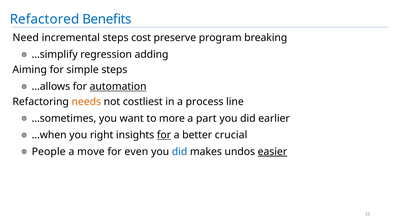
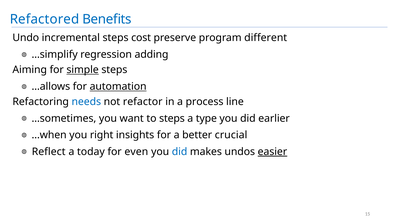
Need: Need -> Undo (26, 38)
breaking: breaking -> different (266, 38)
simple underline: none -> present (83, 70)
needs colour: orange -> blue (86, 102)
costliest: costliest -> refactor (143, 102)
to more: more -> steps (172, 119)
part: part -> type (206, 119)
for underline: present -> none (164, 135)
People: People -> Reflect (49, 152)
move: move -> today (91, 152)
